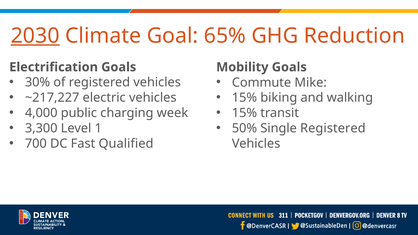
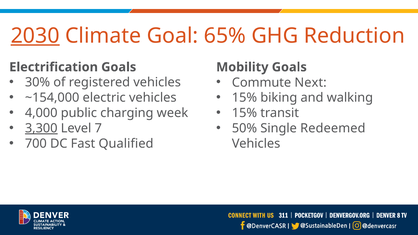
Mike: Mike -> Next (311, 83)
~217,227: ~217,227 -> ~154,000 (52, 98)
3,300 underline: none -> present (41, 128)
1: 1 -> 7 (98, 128)
Single Registered: Registered -> Redeemed (333, 128)
